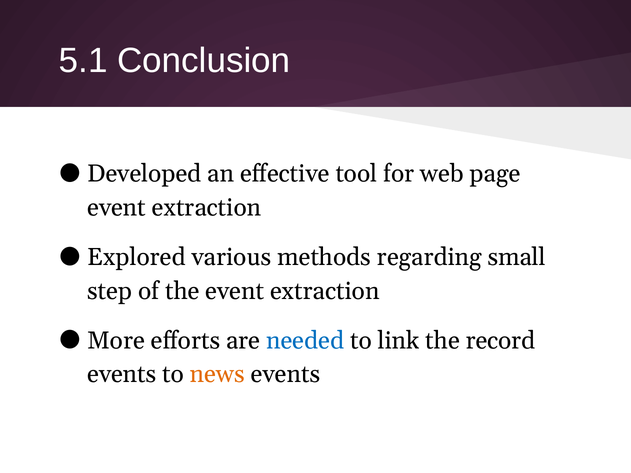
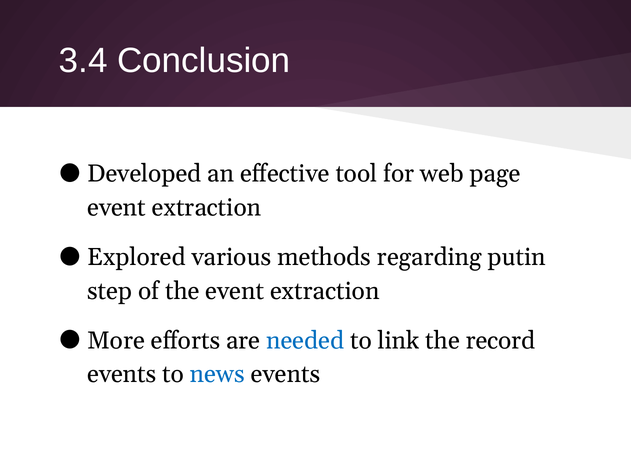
5.1: 5.1 -> 3.4 (83, 61)
small: small -> putin (517, 257)
news colour: orange -> blue (217, 375)
